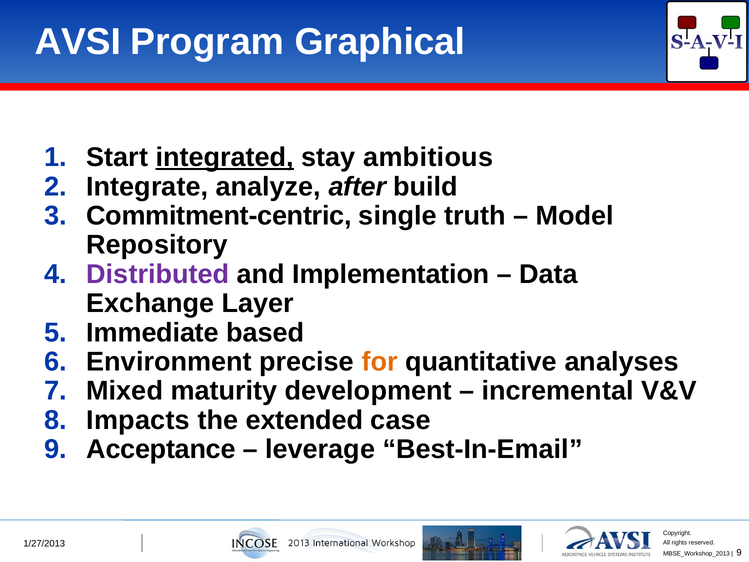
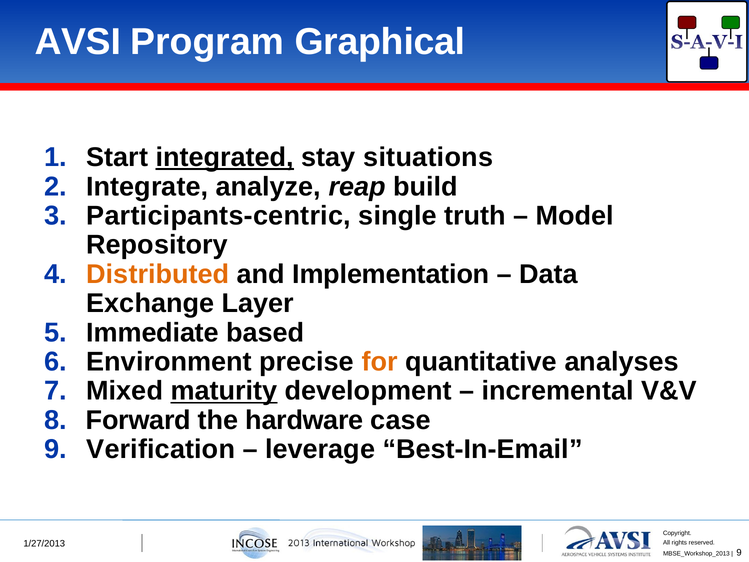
ambitious: ambitious -> situations (428, 157)
after: after -> reap (357, 186)
Commitment-centric: Commitment-centric -> Participants-centric (219, 216)
Distributed colour: purple -> orange (158, 274)
maturity underline: none -> present (224, 391)
Impacts: Impacts -> Forward (138, 420)
extended: extended -> hardware (304, 420)
Acceptance: Acceptance -> Verification (161, 449)
